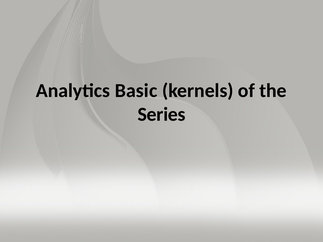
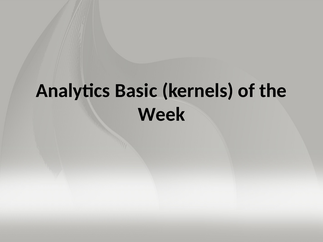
Series: Series -> Week (161, 114)
